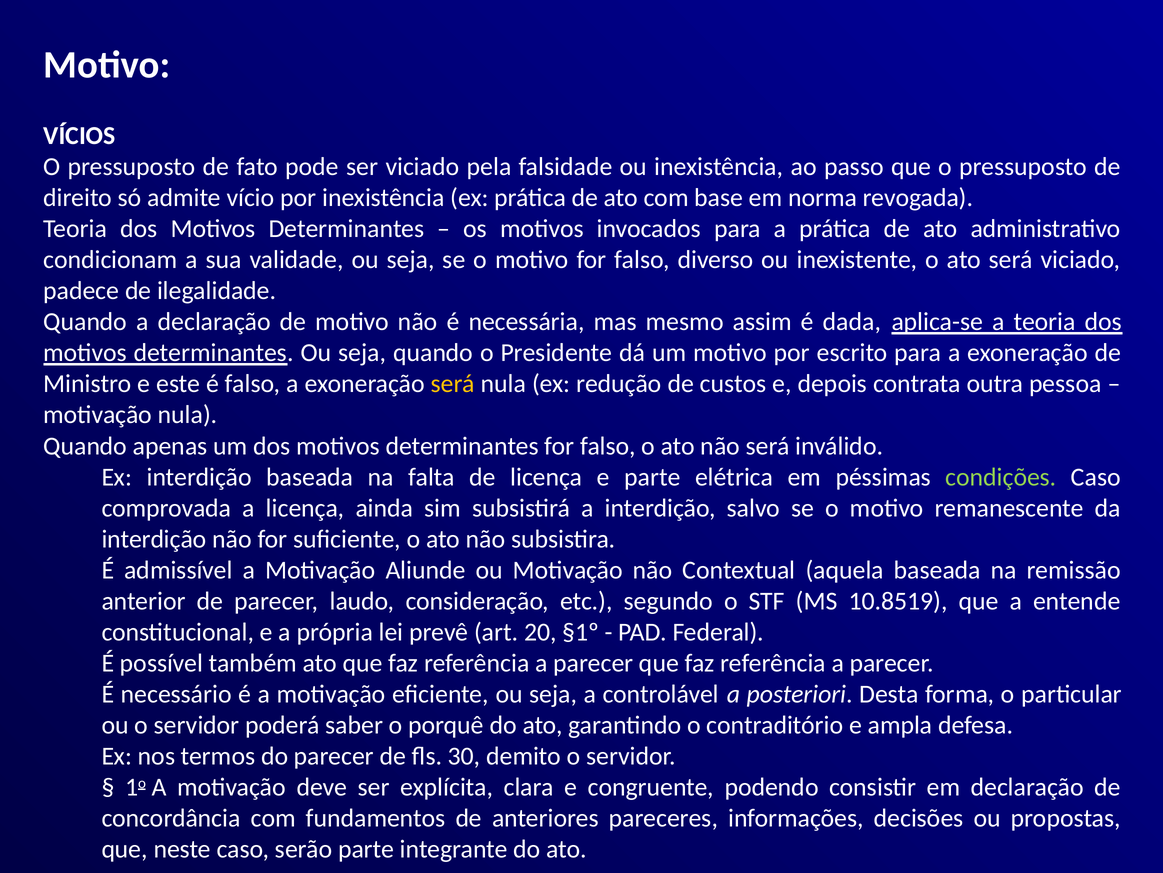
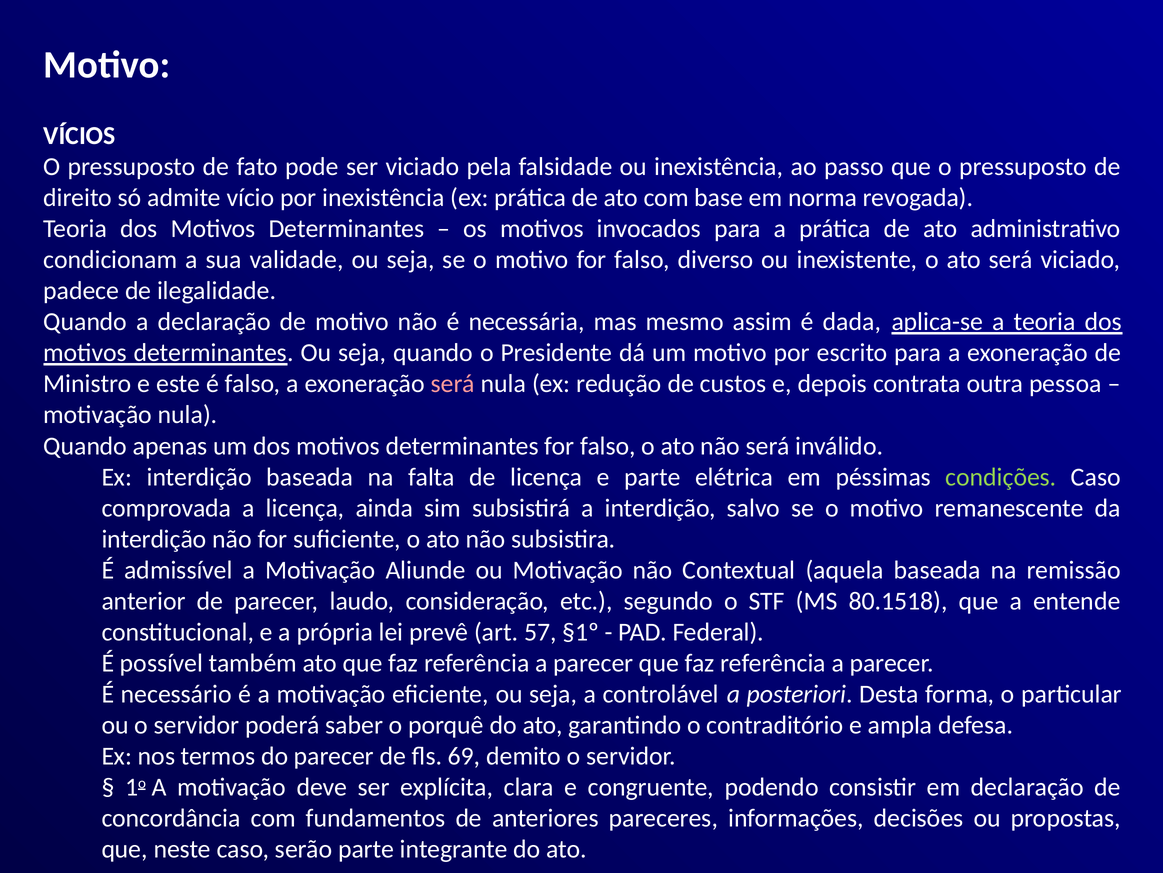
será colour: yellow -> pink (453, 384)
10.8519: 10.8519 -> 80.1518 (898, 601)
20: 20 -> 57 (540, 632)
30: 30 -> 69 (464, 756)
